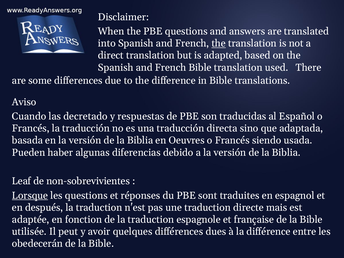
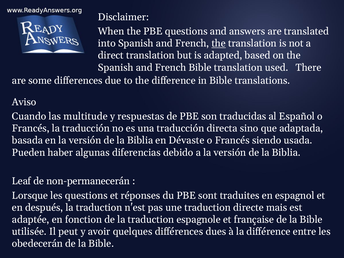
decretado: decretado -> multitude (86, 116)
Oeuvres: Oeuvres -> Dévaste (187, 140)
non-sobrevivientes: non-sobrevivientes -> non-permanecerán (88, 181)
Lorsque underline: present -> none (30, 195)
